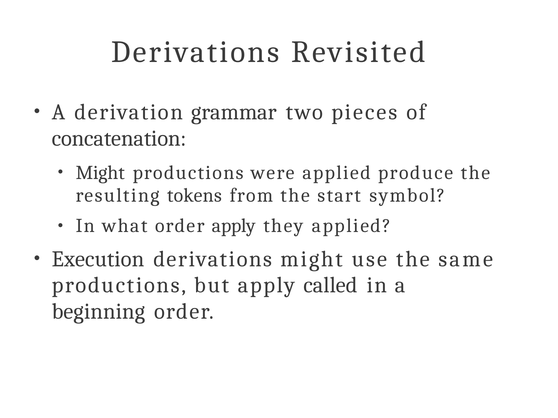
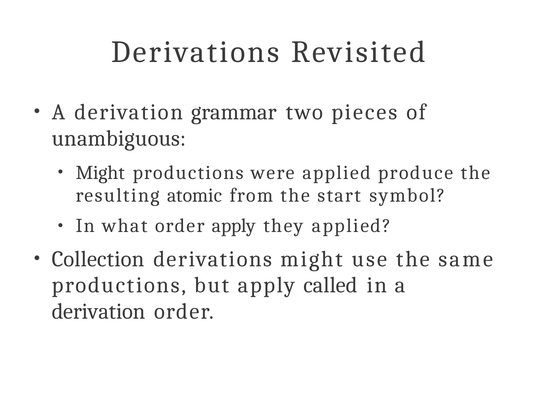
concatenation: concatenation -> unambiguous (119, 138)
tokens: tokens -> atomic (195, 195)
Execution: Execution -> Collection (98, 259)
beginning: beginning -> derivation (99, 311)
